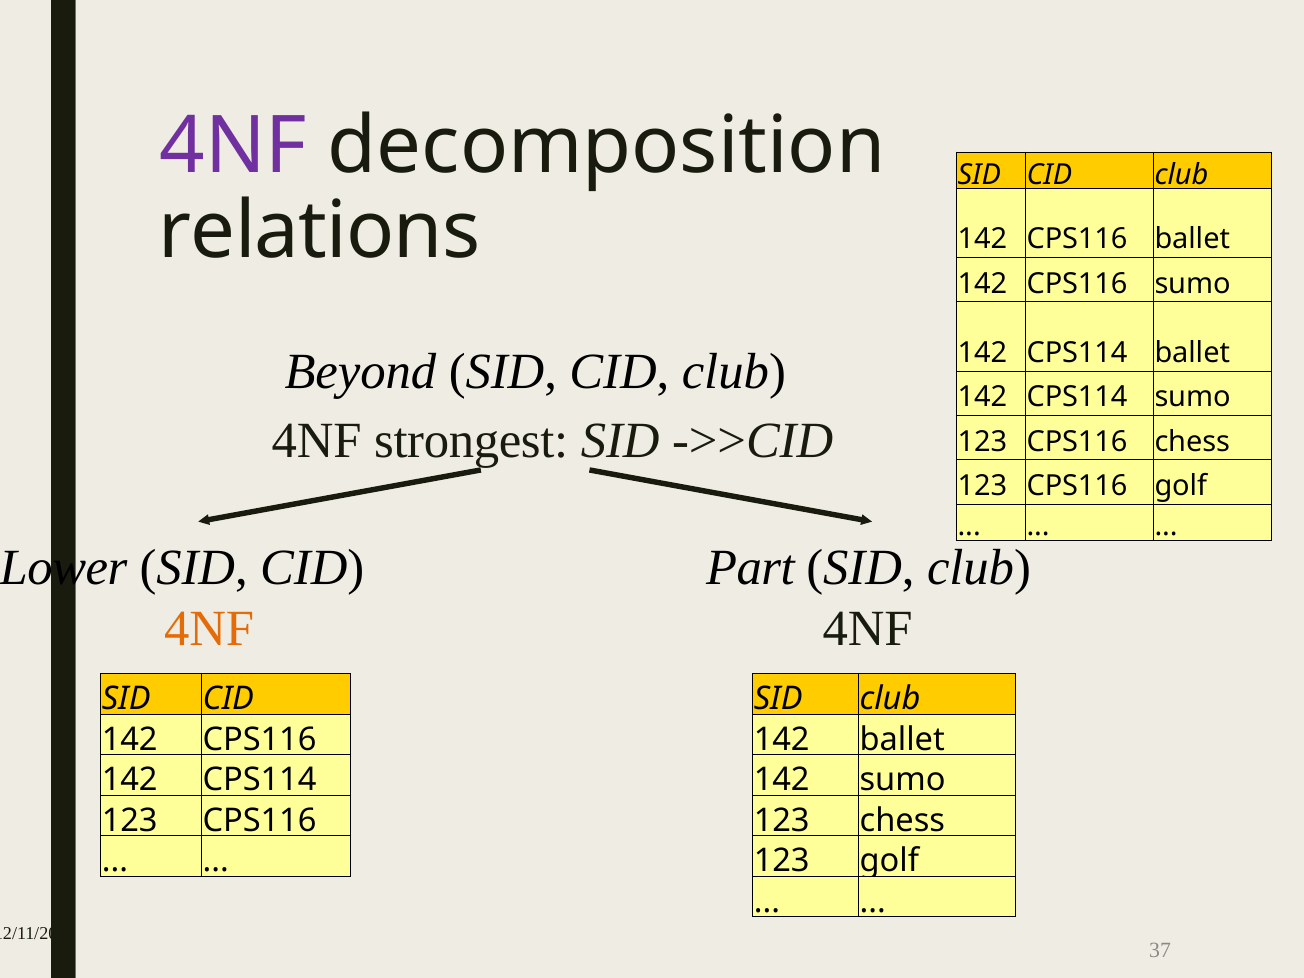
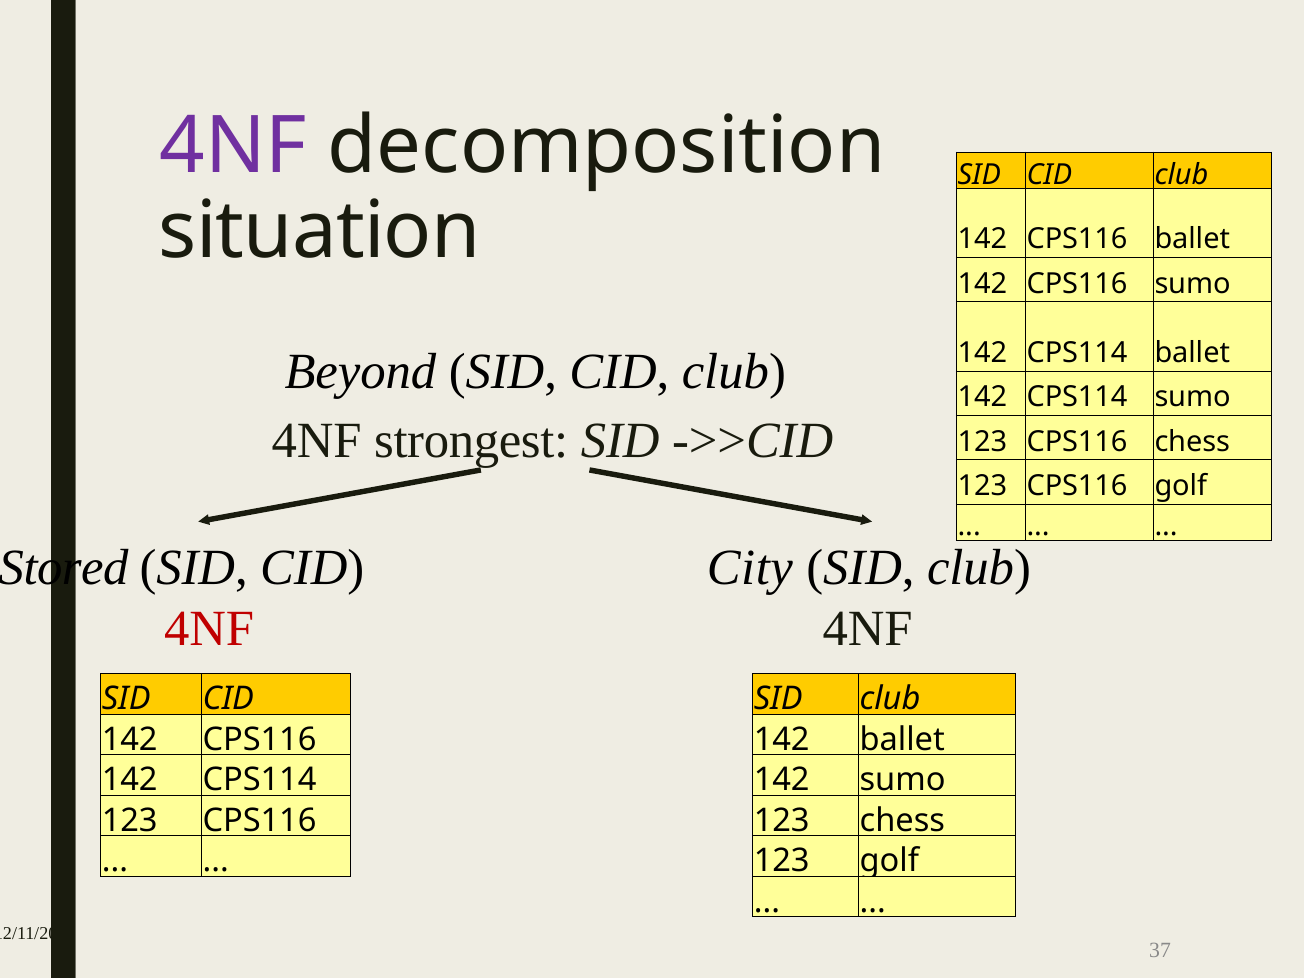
relations: relations -> situation (320, 231)
Lower: Lower -> Stored (64, 567)
Part: Part -> City (750, 567)
4NF colour: orange -> red (209, 628)
